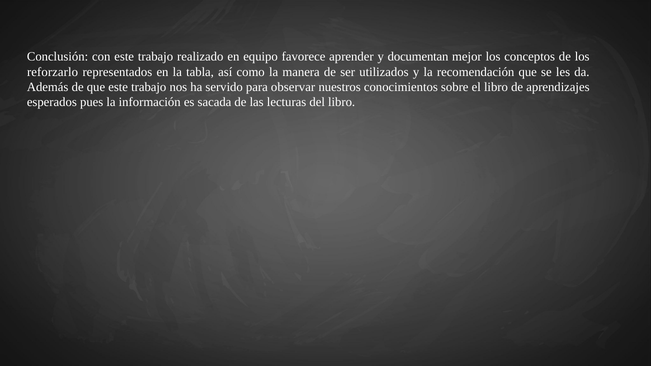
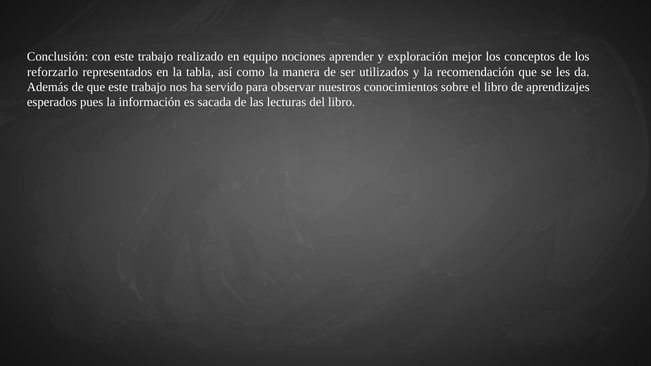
favorece: favorece -> nociones (304, 57)
documentan: documentan -> exploración (418, 57)
